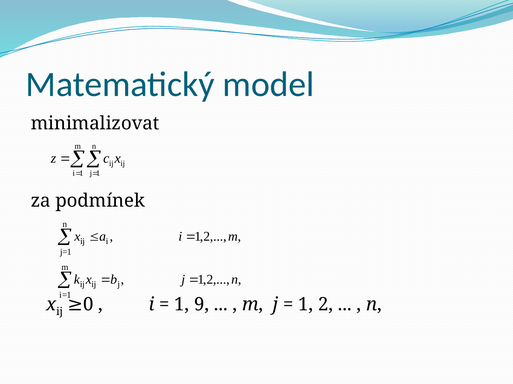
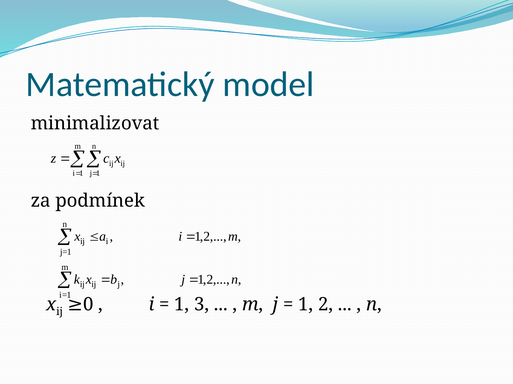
9: 9 -> 3 (202, 305)
